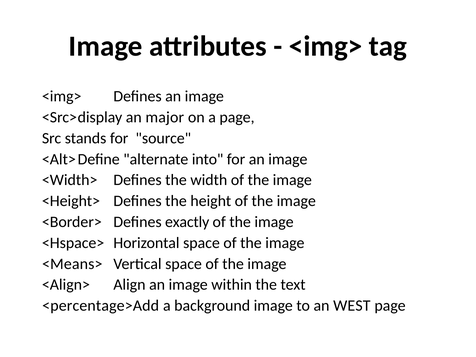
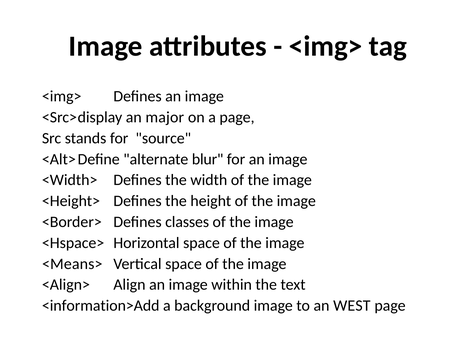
into: into -> blur (208, 159)
exactly: exactly -> classes (187, 222)
<percentage>Add: <percentage>Add -> <information>Add (101, 306)
